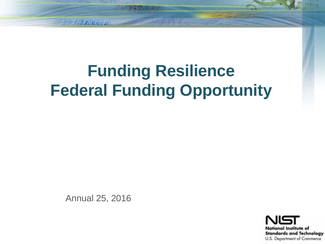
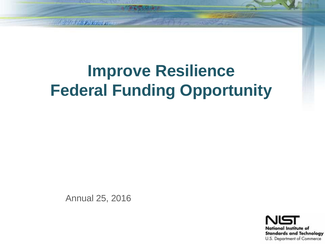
Funding: Funding -> Improve (119, 71)
